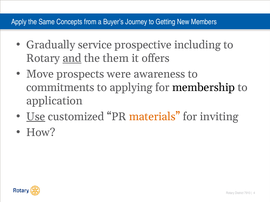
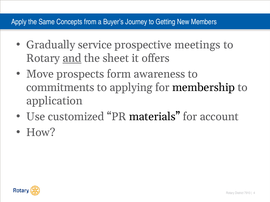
including: including -> meetings (197, 45)
them: them -> sheet (116, 58)
were: were -> form (119, 74)
Use underline: present -> none (36, 117)
materials colour: orange -> black (155, 117)
inviting: inviting -> account (219, 117)
